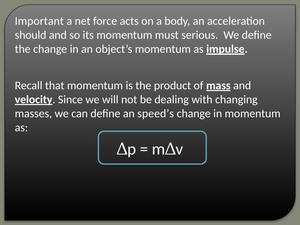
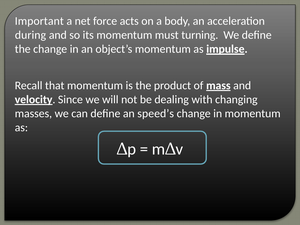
should: should -> during (30, 35)
serious: serious -> turning (200, 35)
